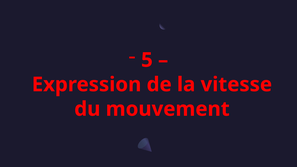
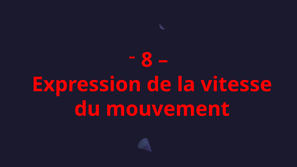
5: 5 -> 8 (147, 60)
